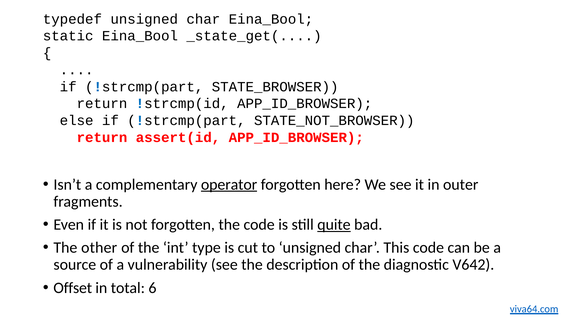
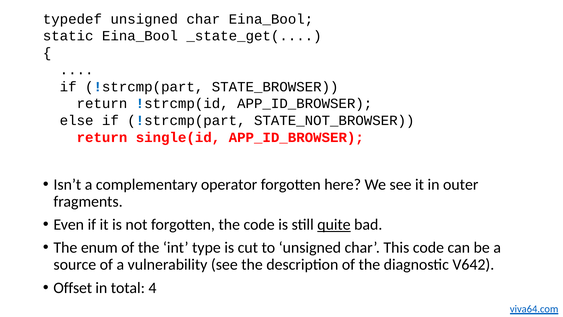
assert(id: assert(id -> single(id (178, 137)
operator underline: present -> none (229, 184)
other: other -> enum (99, 247)
6: 6 -> 4 (152, 287)
